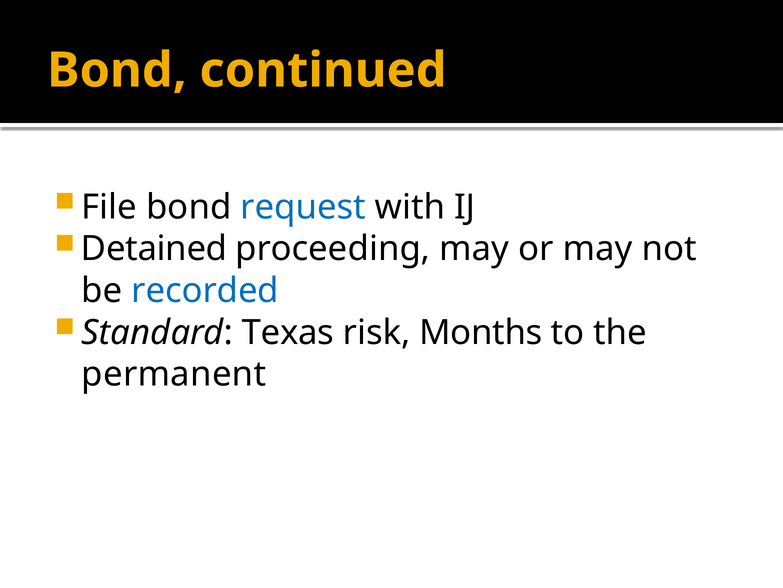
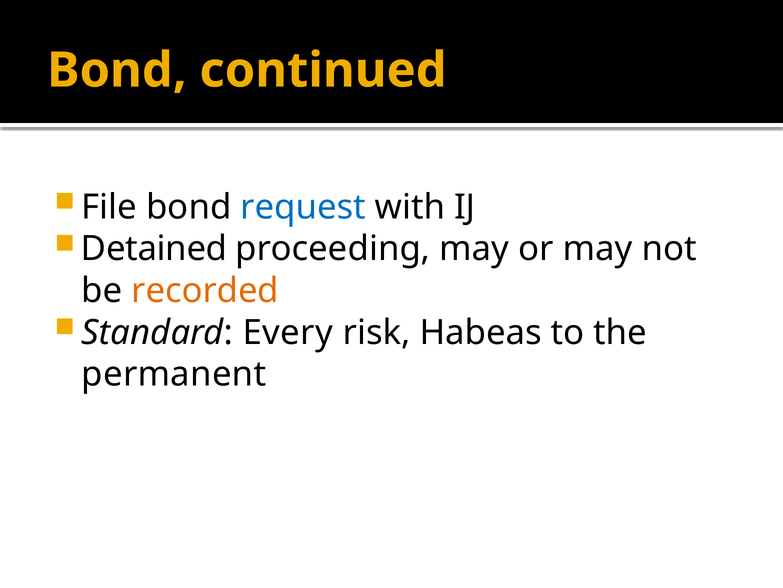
recorded colour: blue -> orange (205, 290)
Texas: Texas -> Every (288, 332)
Months: Months -> Habeas (481, 332)
